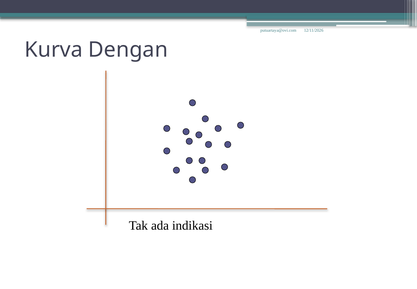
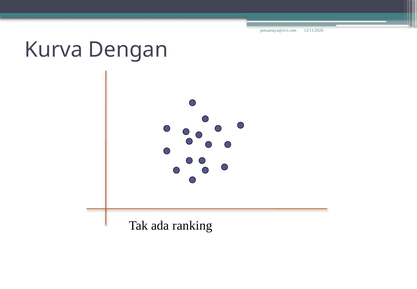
indikasi: indikasi -> ranking (192, 225)
